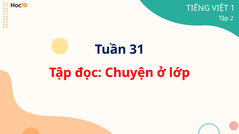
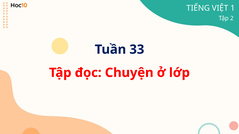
31: 31 -> 33 (137, 50)
